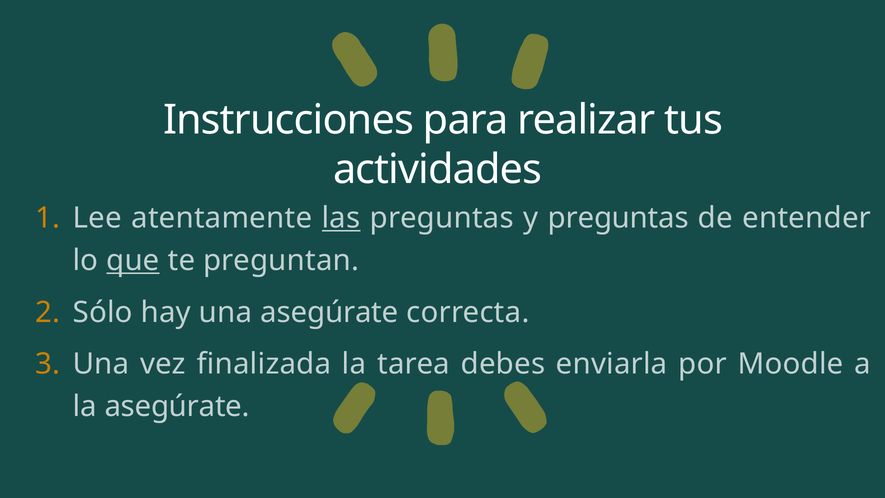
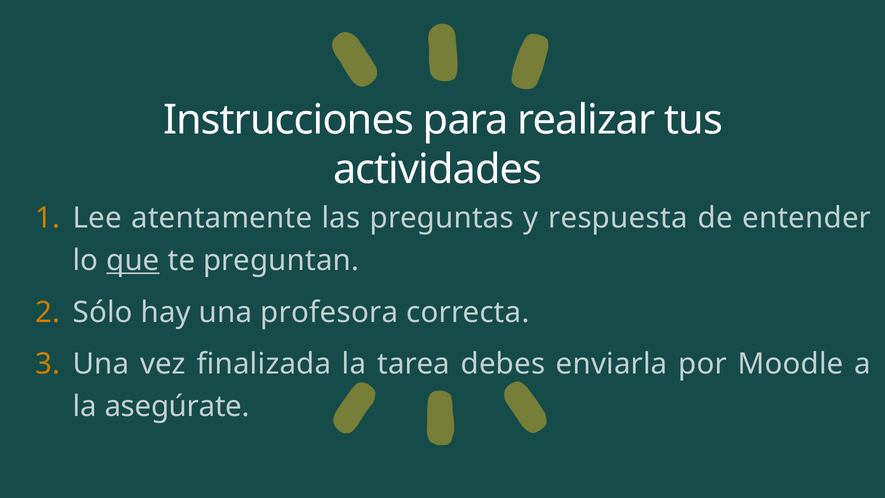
las underline: present -> none (341, 218)
y preguntas: preguntas -> respuesta (618, 218)
una asegúrate: asegúrate -> profesora (329, 312)
